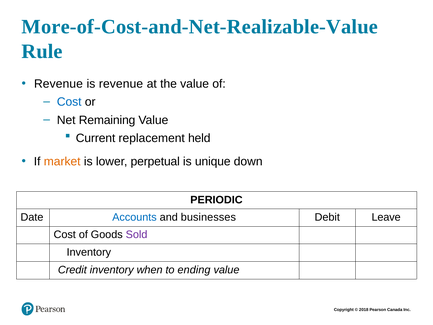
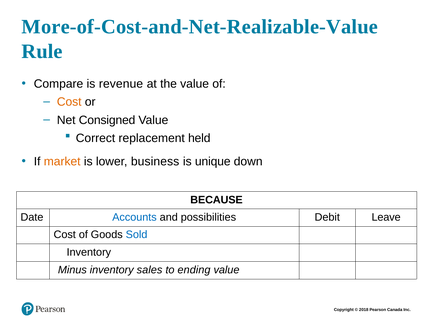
Revenue: Revenue -> Compare (59, 84)
Cost colour: blue -> orange (69, 102)
Remaining: Remaining -> Consigned (107, 120)
Current: Current -> Correct (96, 138)
perpetual: perpetual -> business (155, 161)
PERIODIC: PERIODIC -> BECAUSE (217, 200)
businesses: businesses -> possibilities (208, 217)
Sold colour: purple -> blue (137, 235)
Credit: Credit -> Minus (72, 270)
when: when -> sales (150, 270)
